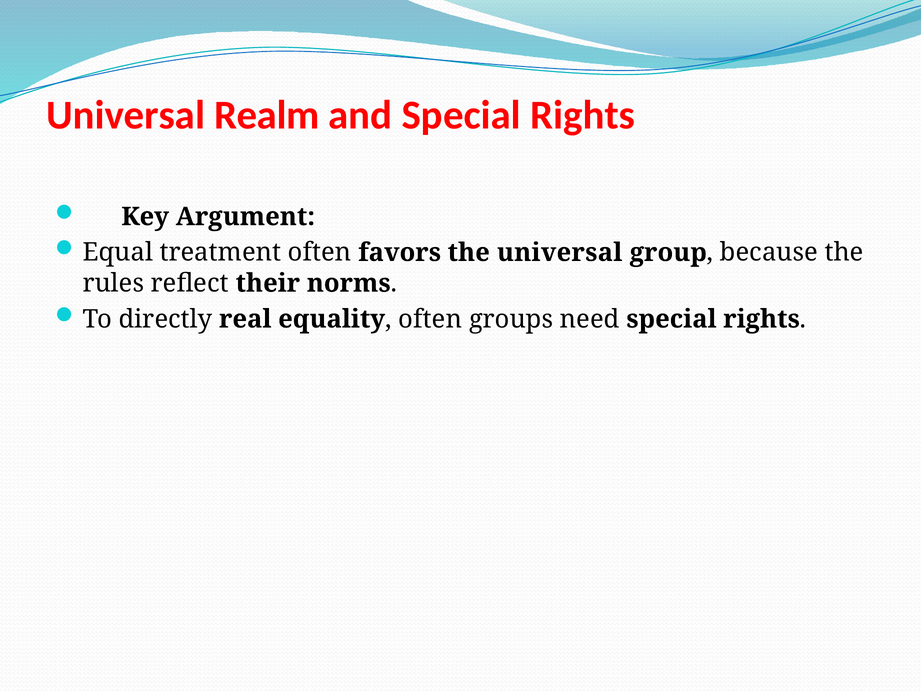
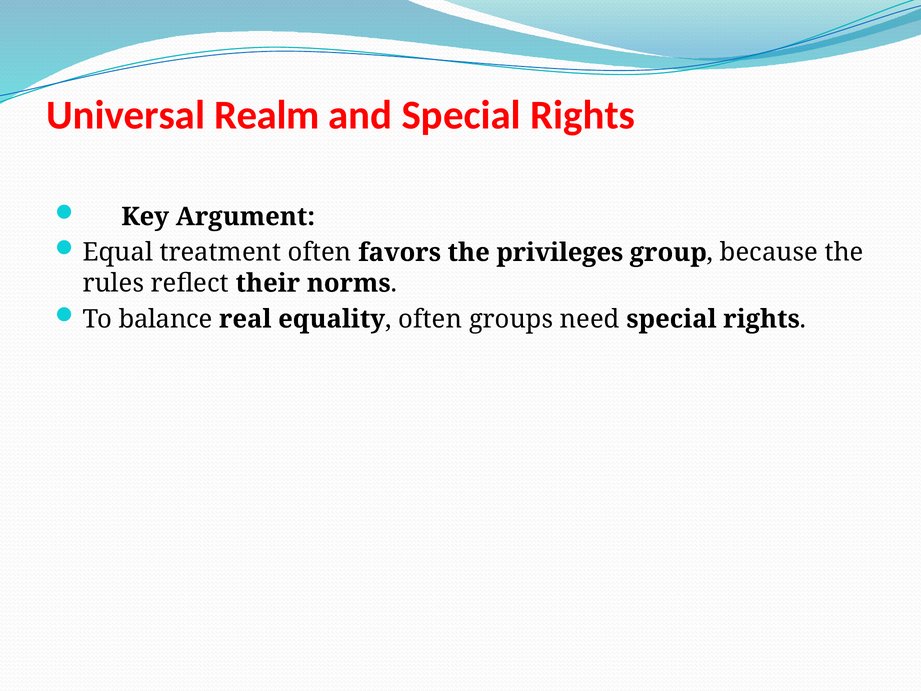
the universal: universal -> privileges (560, 252)
directly: directly -> balance (166, 319)
